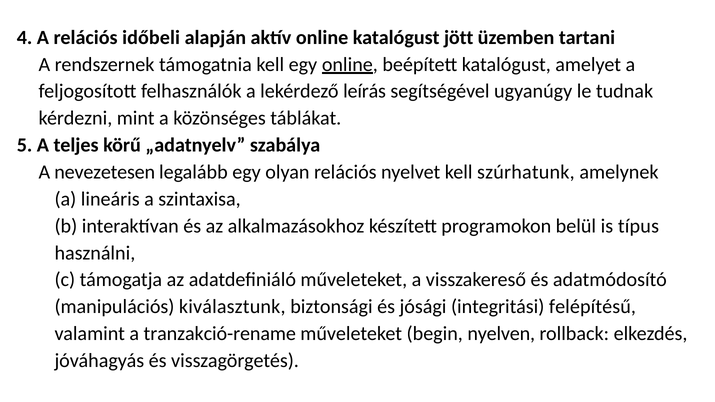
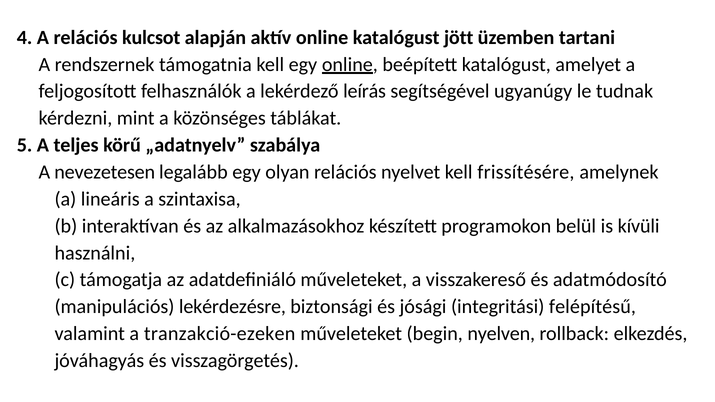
időbeli: időbeli -> kulcsot (151, 37)
szúrhatunk: szúrhatunk -> frissítésére (526, 172)
típus: típus -> kívüli (639, 226)
kiválasztunk: kiválasztunk -> lekérdezésre (232, 307)
tranzakció-rename: tranzakció-rename -> tranzakció-ezeken (220, 334)
